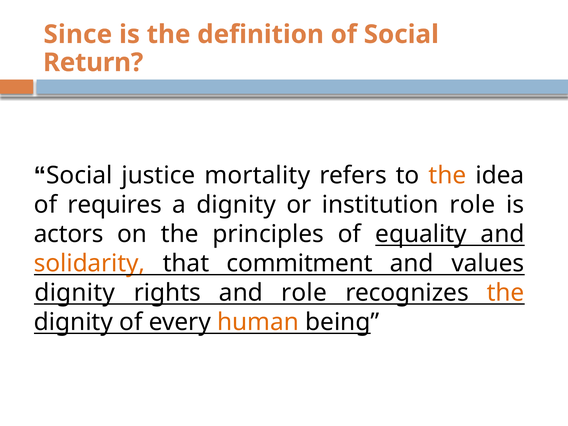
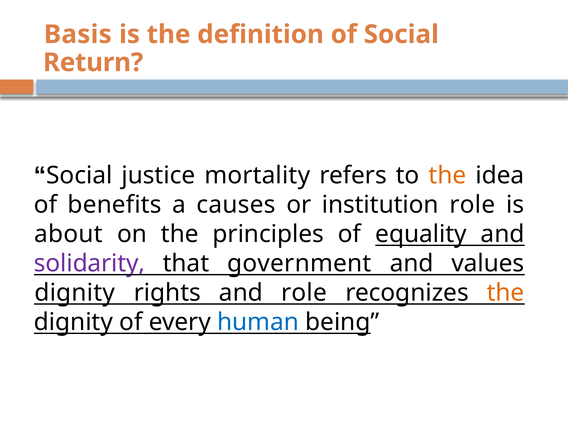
Since: Since -> Basis (78, 34)
requires: requires -> benefits (115, 205)
a dignity: dignity -> causes (236, 205)
actors: actors -> about (68, 234)
solidarity colour: orange -> purple (90, 263)
commitment: commitment -> government (299, 263)
human colour: orange -> blue (258, 322)
